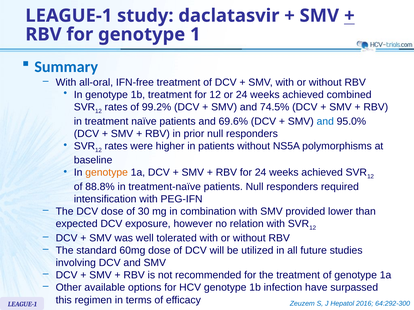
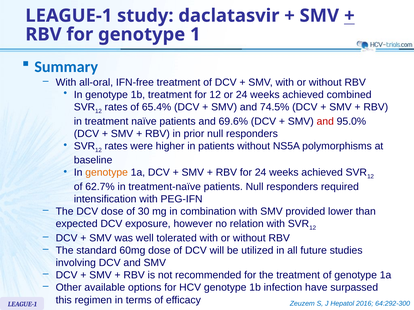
99.2%: 99.2% -> 65.4% (157, 107)
and colour: blue -> red (325, 121)
88.8%: 88.8% -> 62.7% (100, 187)
